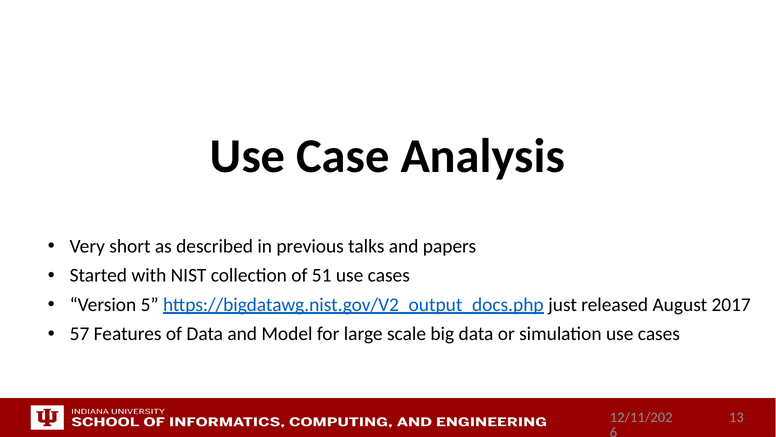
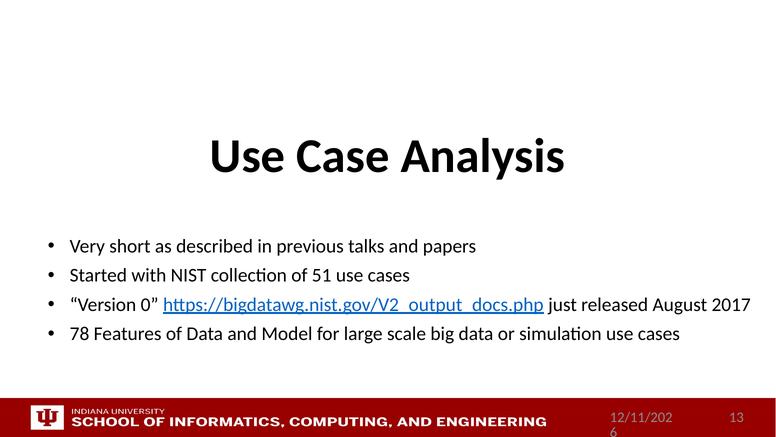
5: 5 -> 0 (150, 304)
57: 57 -> 78 (80, 334)
